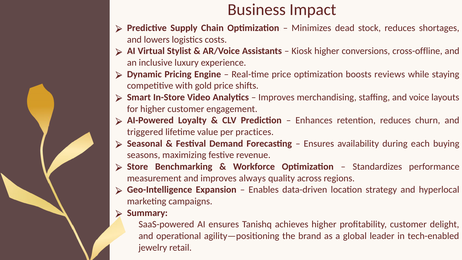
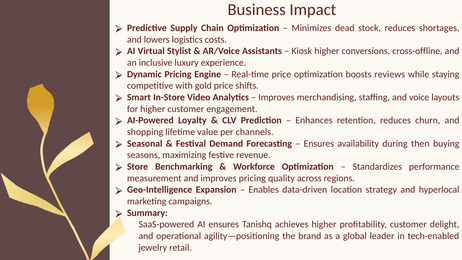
triggered: triggered -> shopping (145, 132)
practices: practices -> channels (255, 132)
each: each -> then (420, 143)
improves always: always -> pricing (252, 178)
